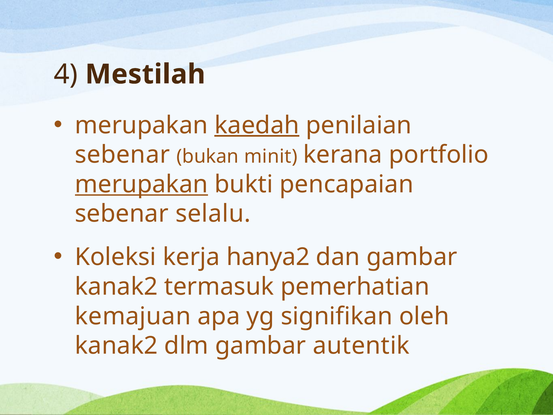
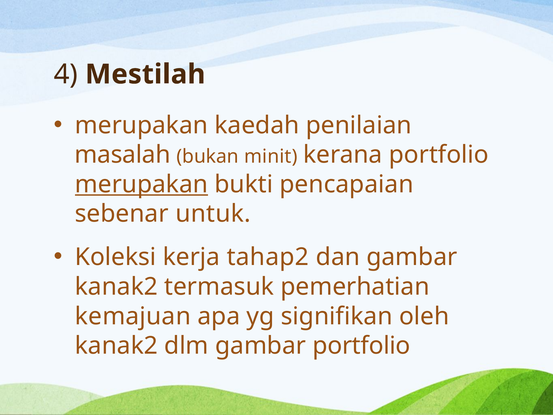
kaedah underline: present -> none (257, 125)
sebenar: sebenar -> masalah (123, 155)
selalu: selalu -> untuk (213, 214)
hanya2: hanya2 -> tahap2 (268, 257)
gambar autentik: autentik -> portfolio (361, 346)
